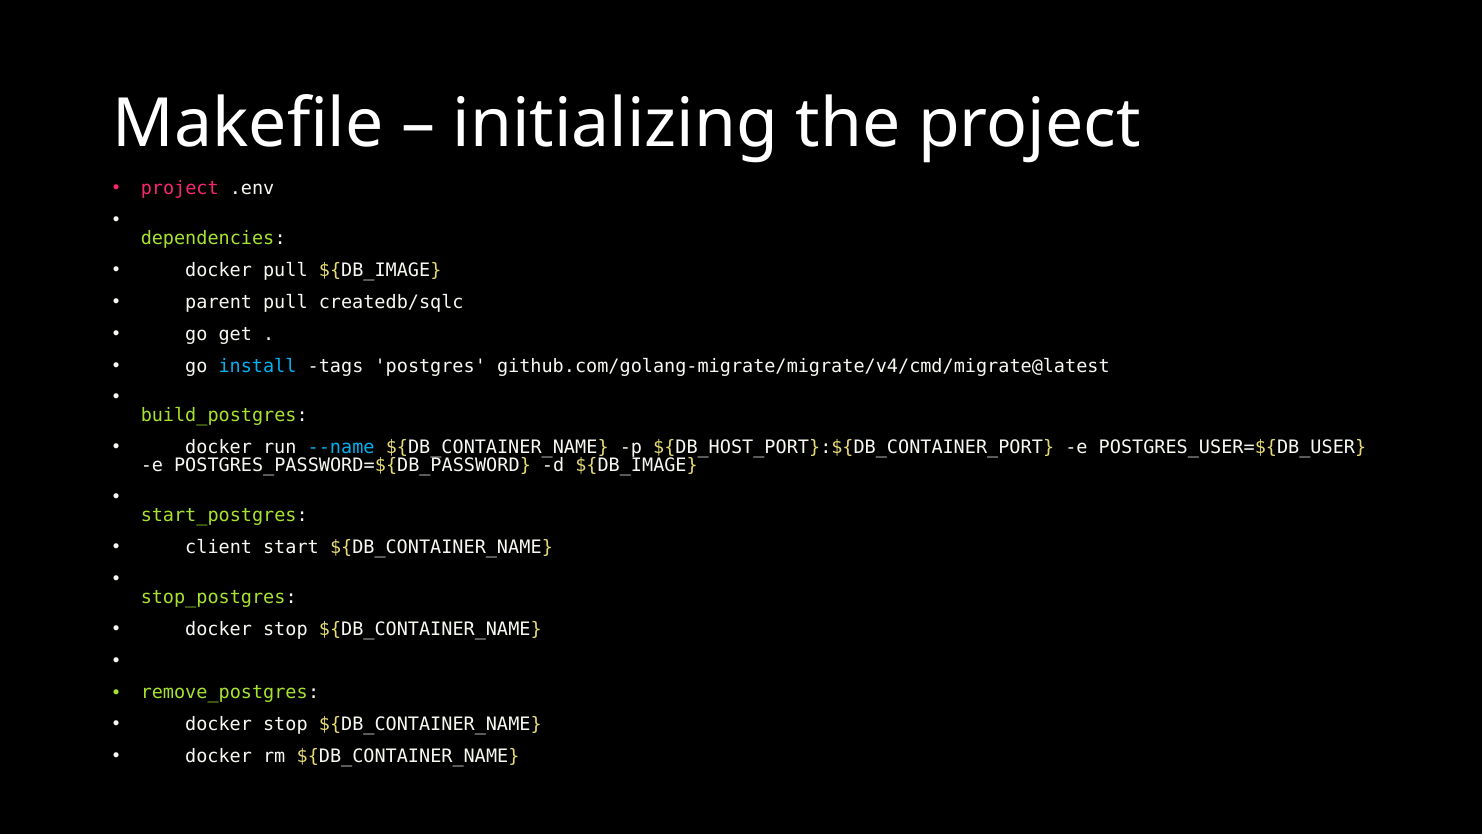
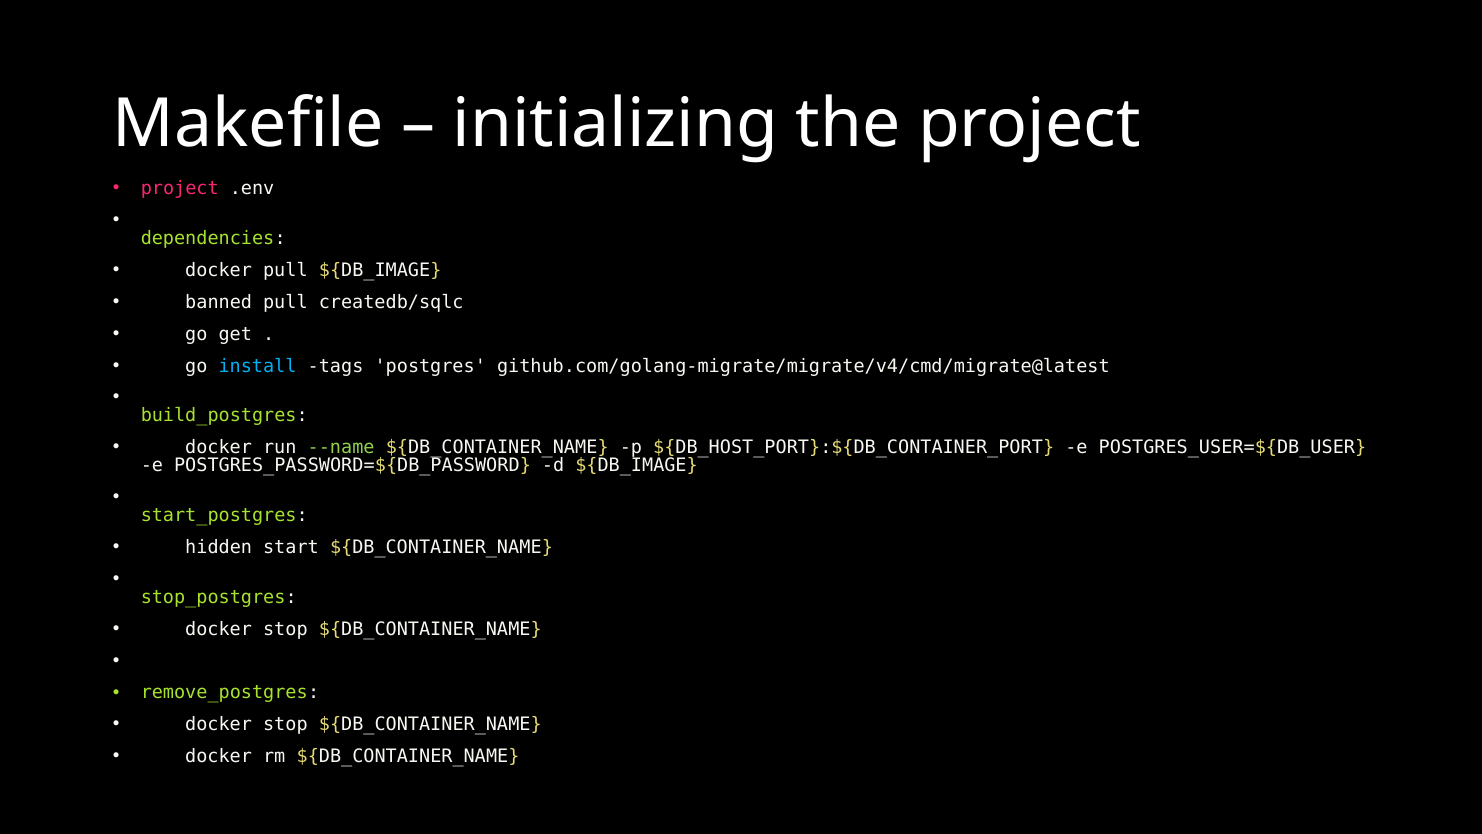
parent: parent -> banned (219, 302)
--name colour: light blue -> light green (341, 447)
client: client -> hidden (219, 547)
